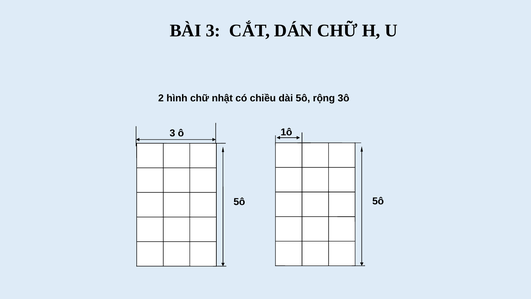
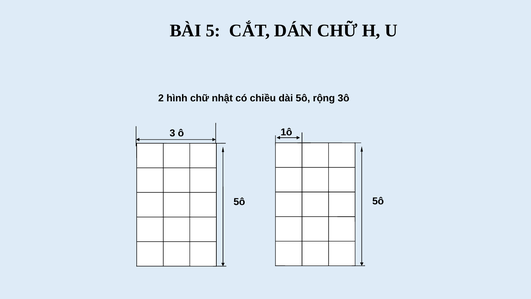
BÀI 3: 3 -> 5 (213, 31)
